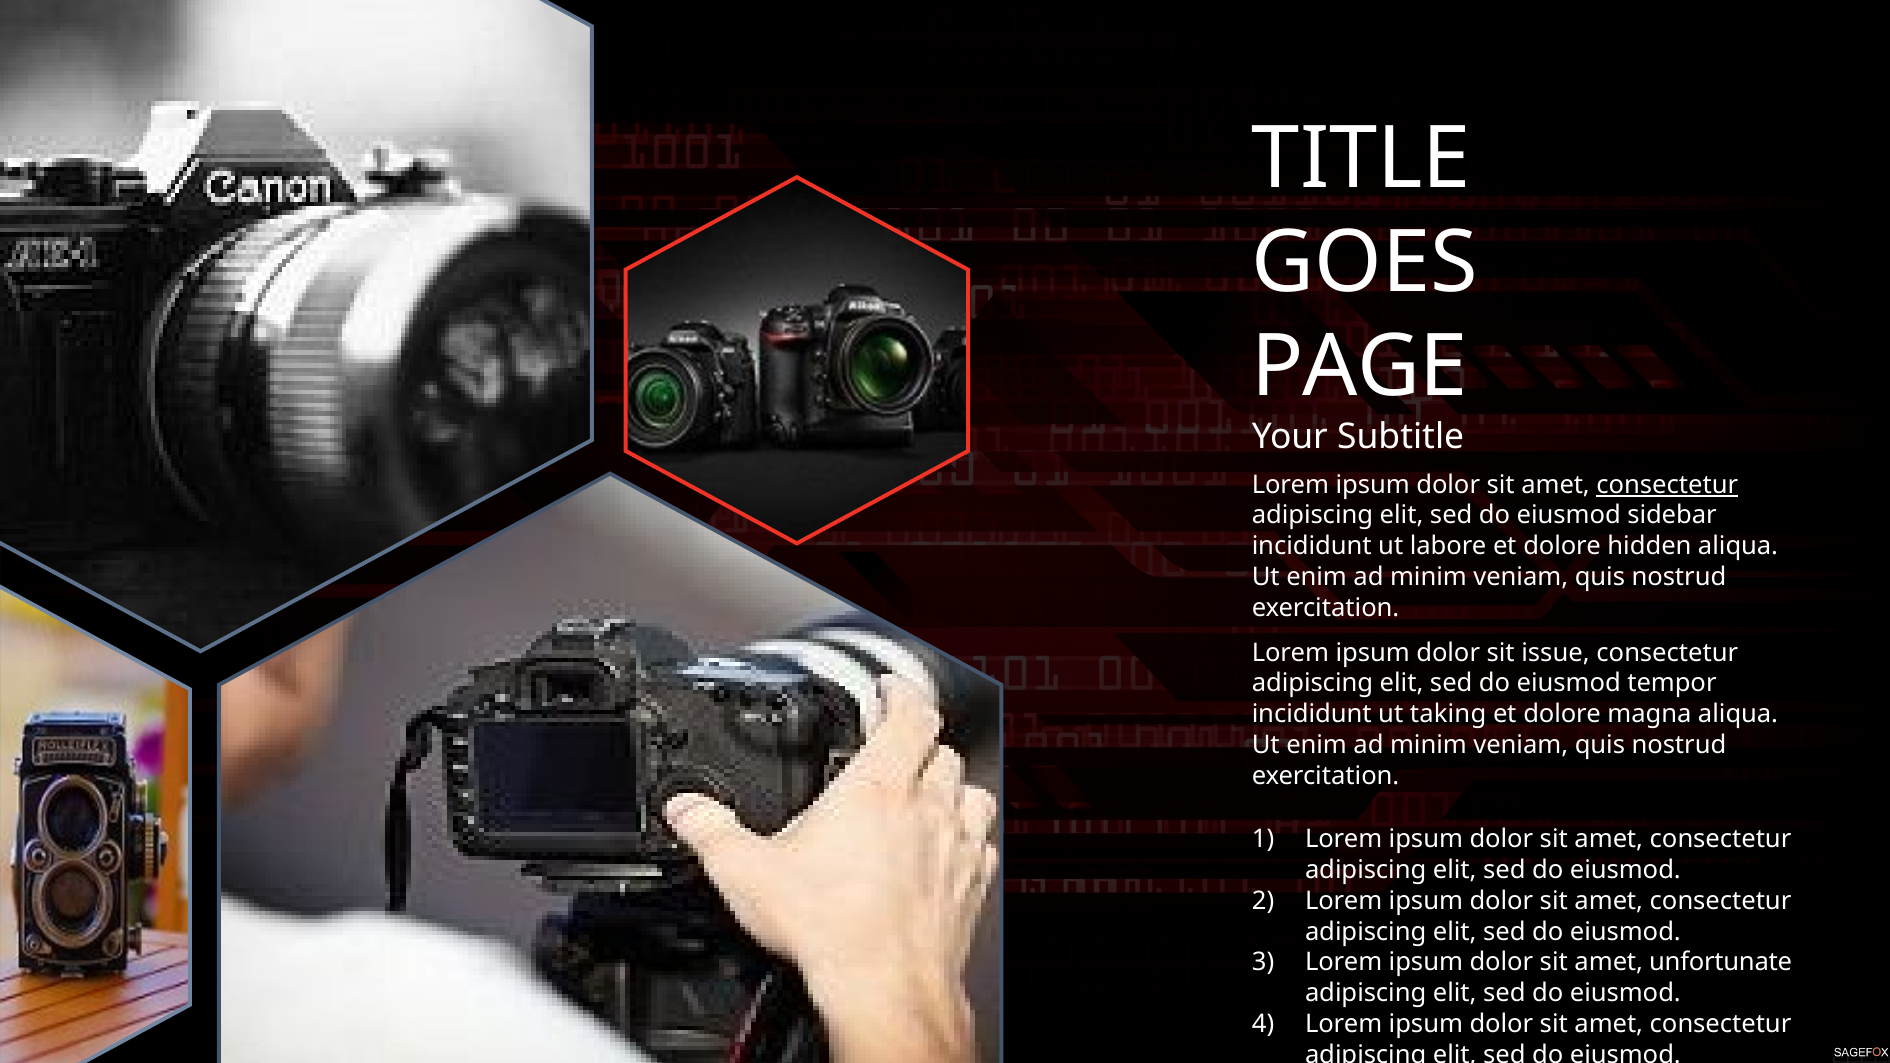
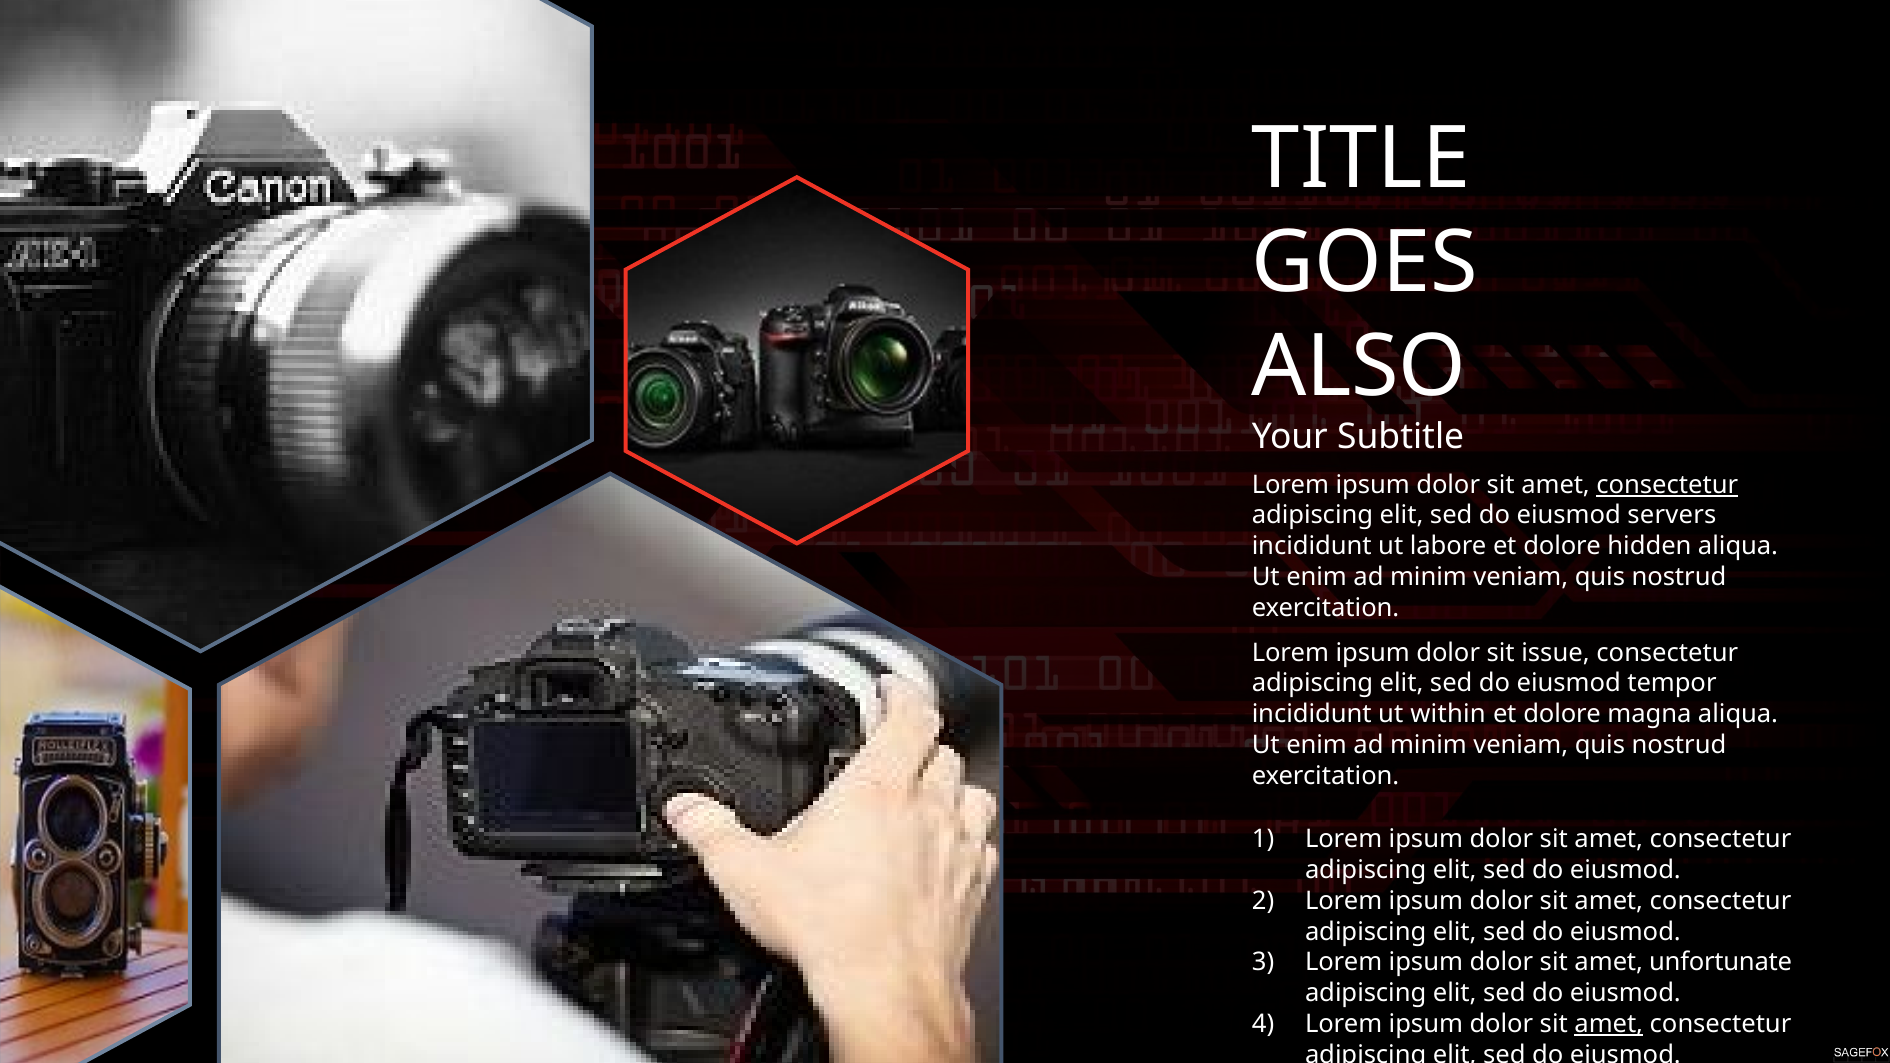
PAGE: PAGE -> ALSO (1359, 367)
sidebar: sidebar -> servers (1672, 516)
taking: taking -> within (1448, 714)
amet underline: none -> present (1609, 1024)
